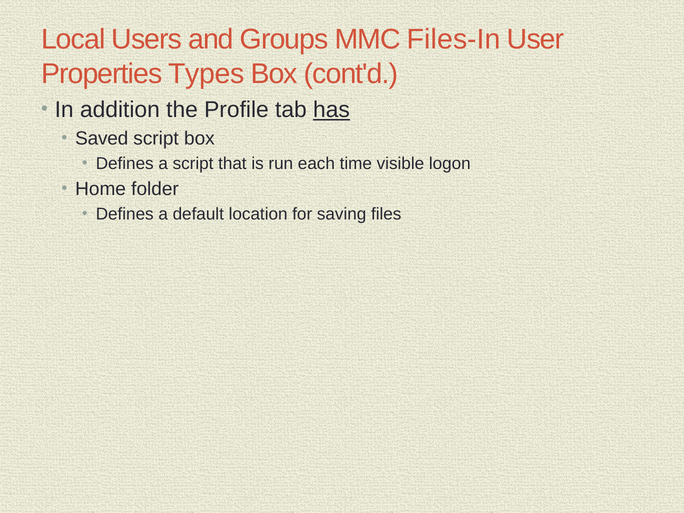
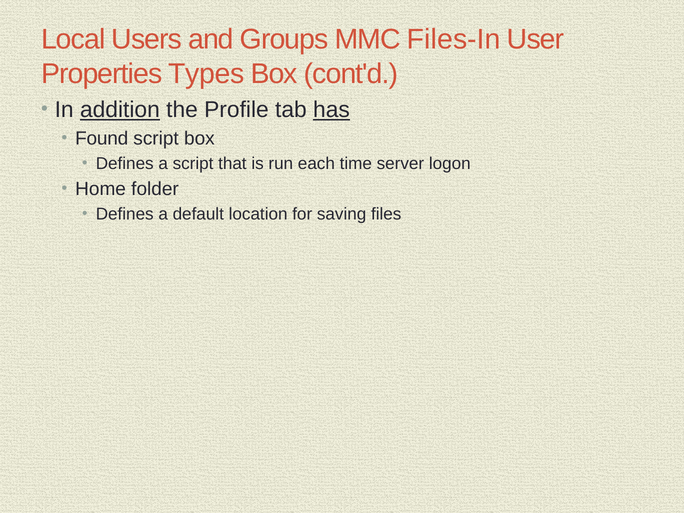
addition underline: none -> present (120, 110)
Saved: Saved -> Found (102, 139)
visible: visible -> server (400, 163)
